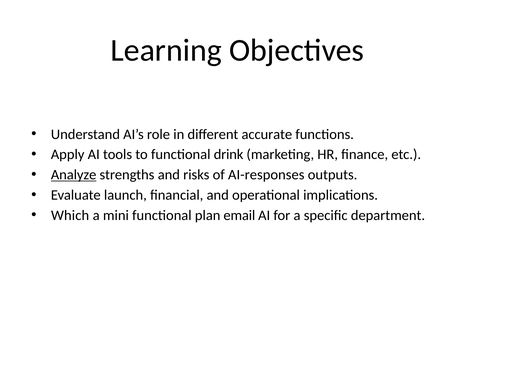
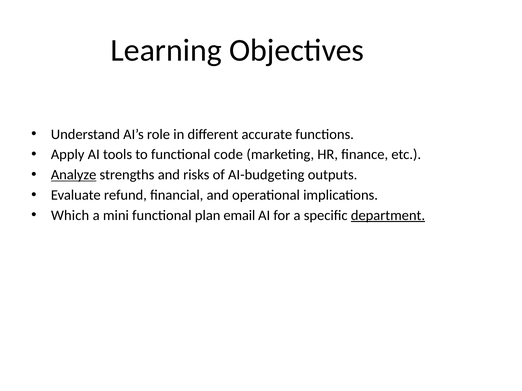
drink: drink -> code (228, 155)
AI-responses: AI-responses -> AI-budgeting (266, 175)
launch: launch -> refund (125, 195)
department underline: none -> present (388, 216)
